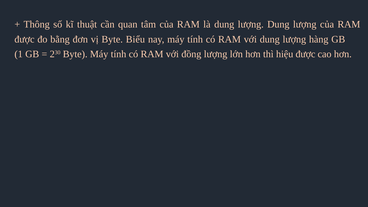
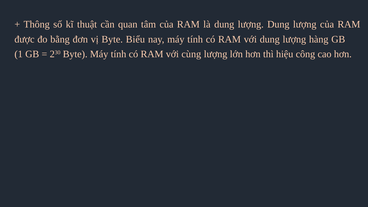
đồng: đồng -> cùng (191, 54)
hiệu được: được -> công (305, 54)
